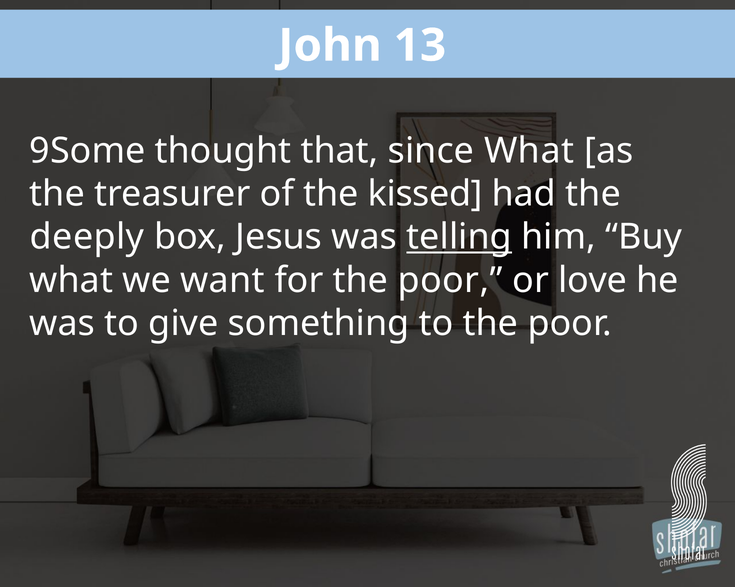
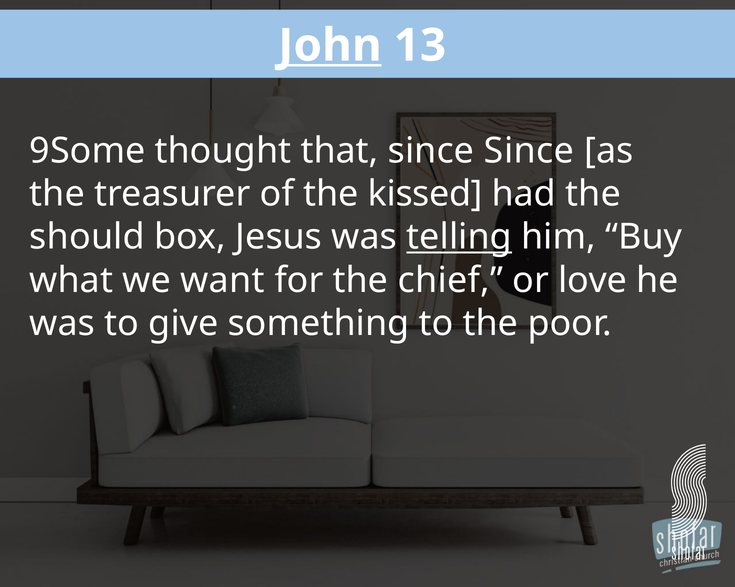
John underline: none -> present (330, 46)
since What: What -> Since (529, 151)
deeply: deeply -> should (87, 237)
for the poor: poor -> chief (450, 281)
